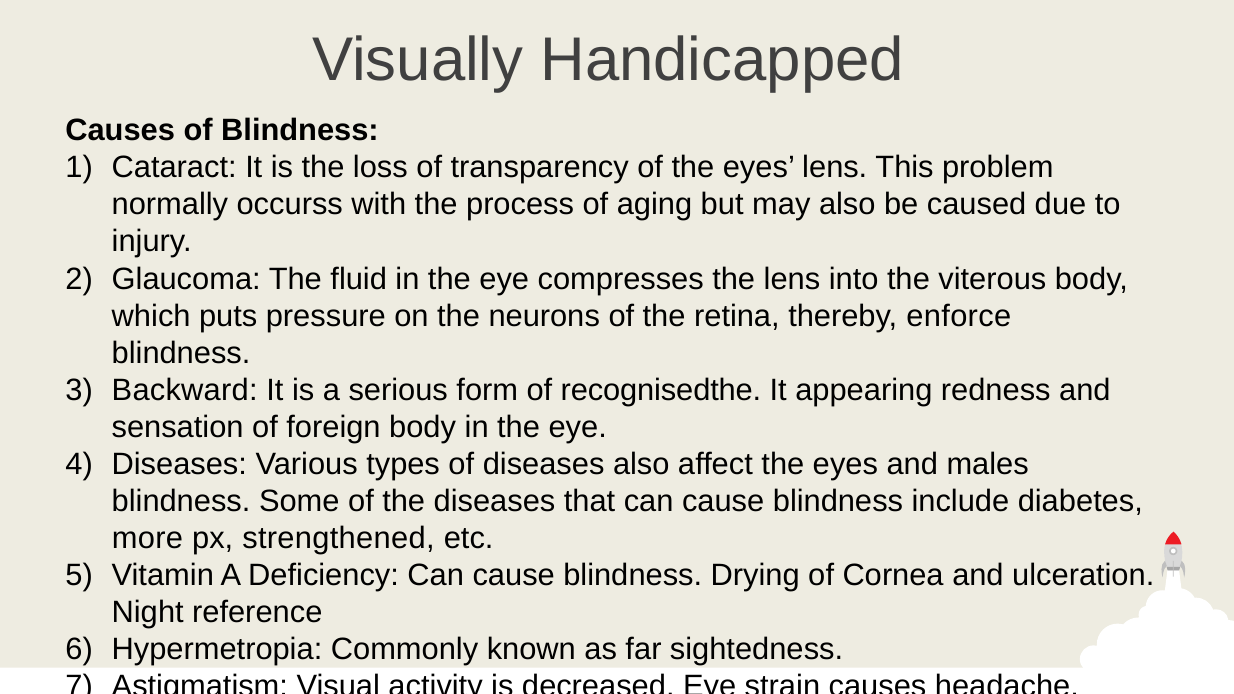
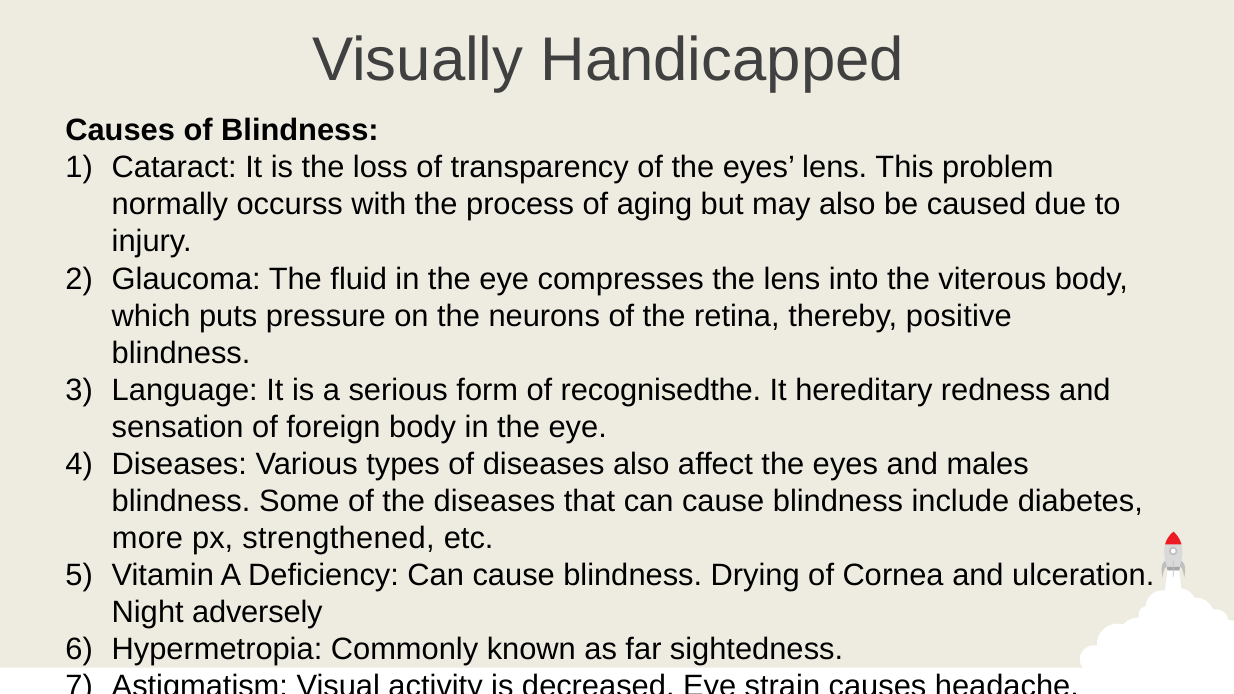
enforce: enforce -> positive (959, 316)
Backward: Backward -> Language (185, 390)
appearing: appearing -> hereditary (864, 390)
reference: reference -> adversely (257, 612)
